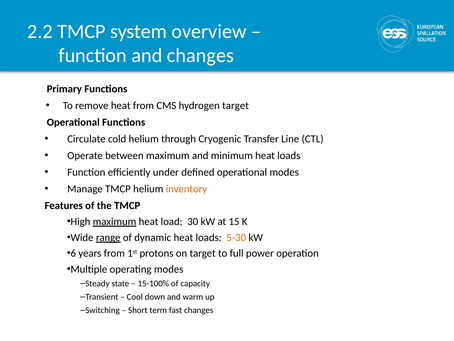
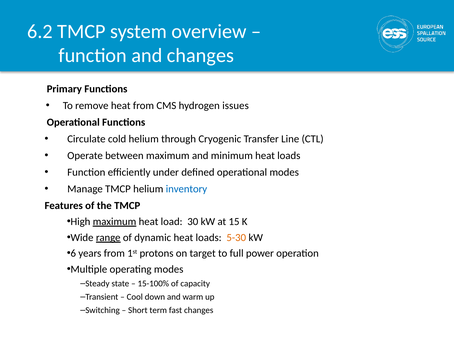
2.2: 2.2 -> 6.2 (40, 31)
hydrogen target: target -> issues (236, 105)
inventory colour: orange -> blue (186, 189)
